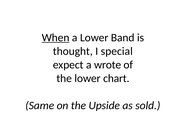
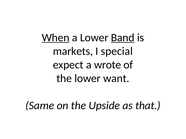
Band underline: none -> present (123, 38)
thought: thought -> markets (73, 51)
chart: chart -> want (116, 79)
sold: sold -> that (148, 106)
